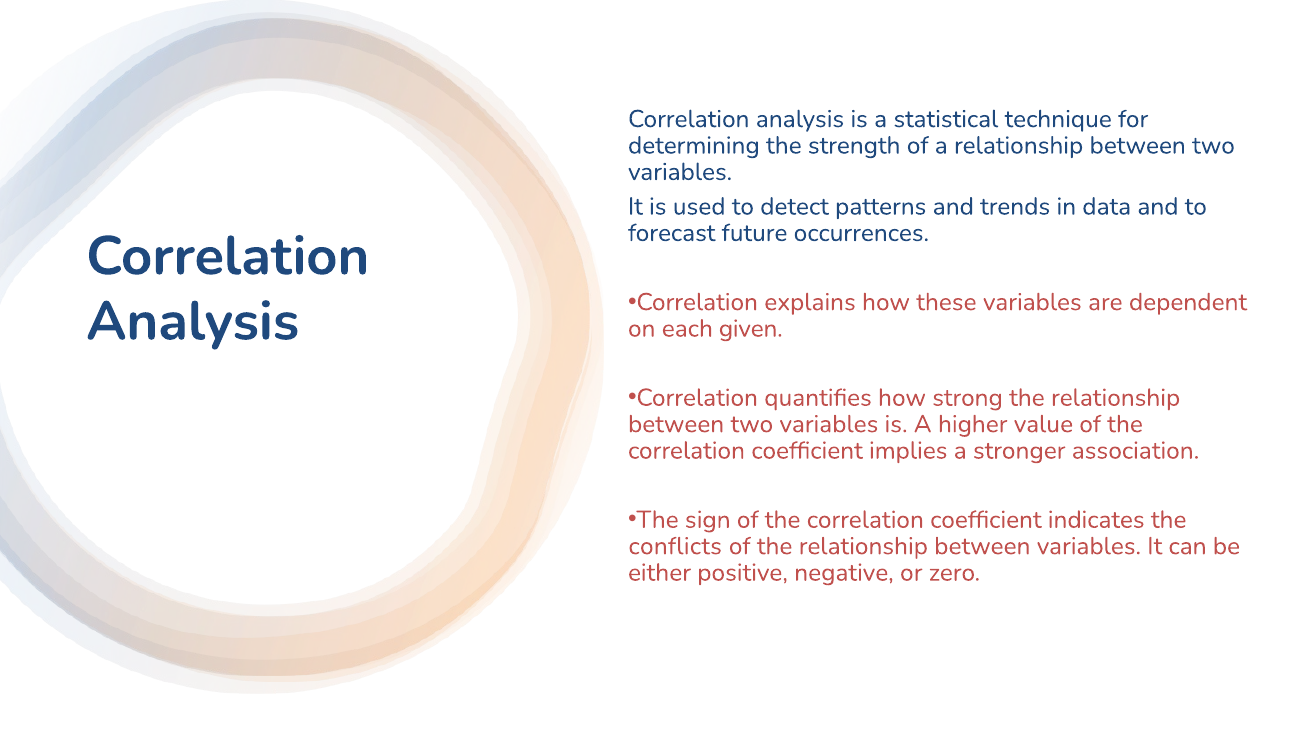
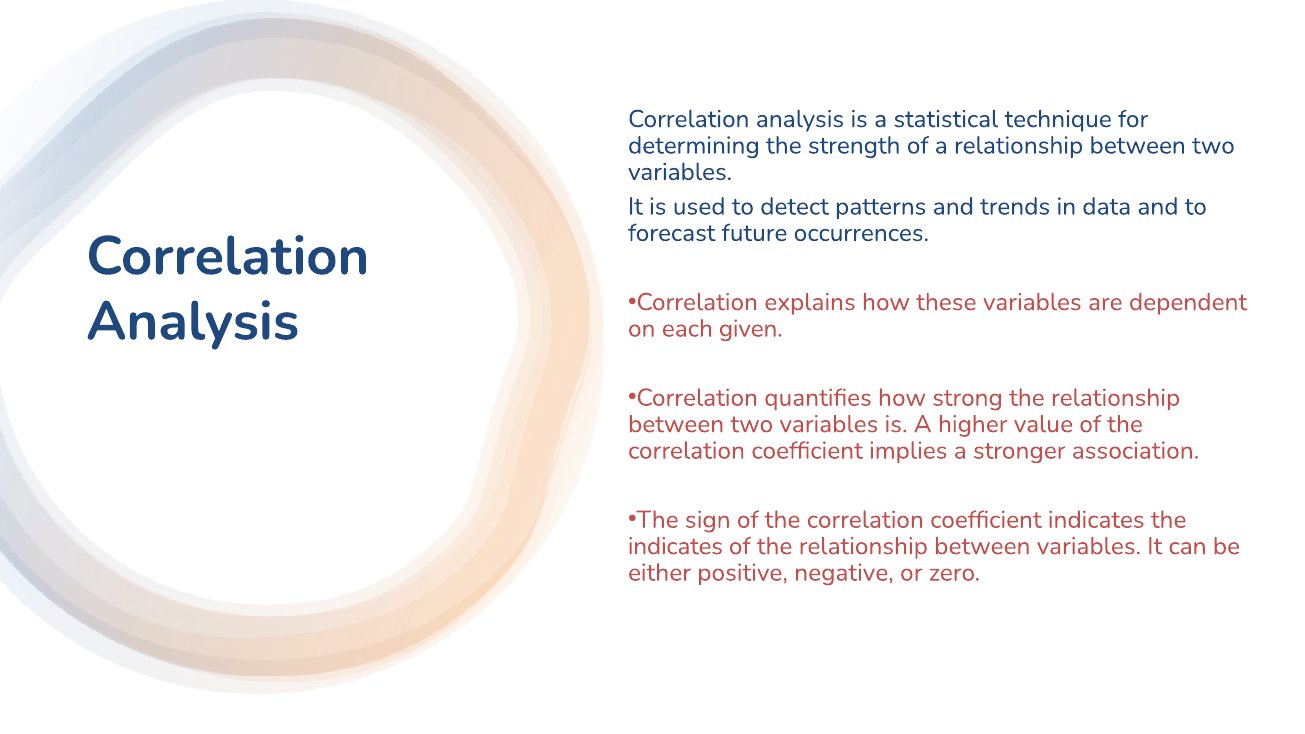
conflicts: conflicts -> indicates (675, 546)
